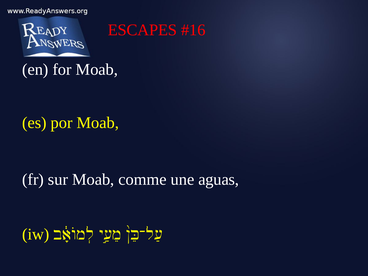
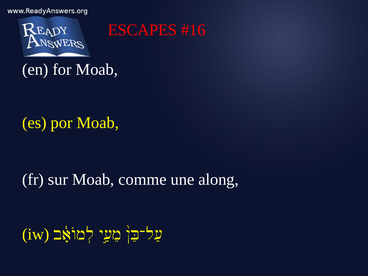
aguas: aguas -> along (219, 180)
